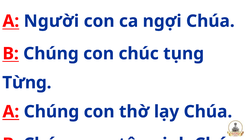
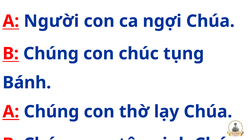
Từng: Từng -> Bánh (27, 82)
